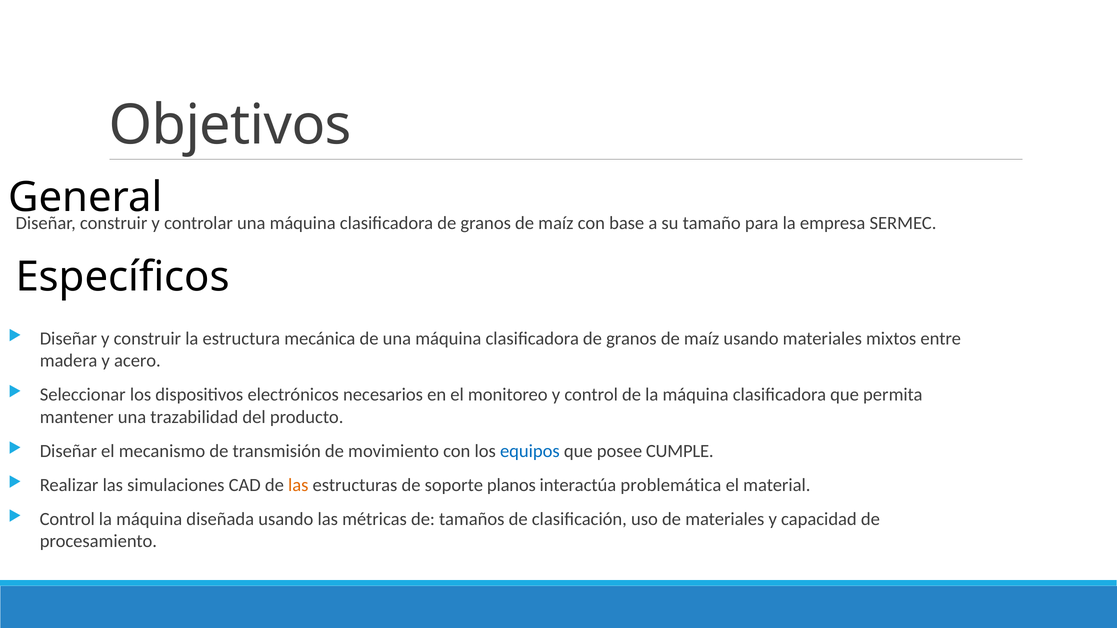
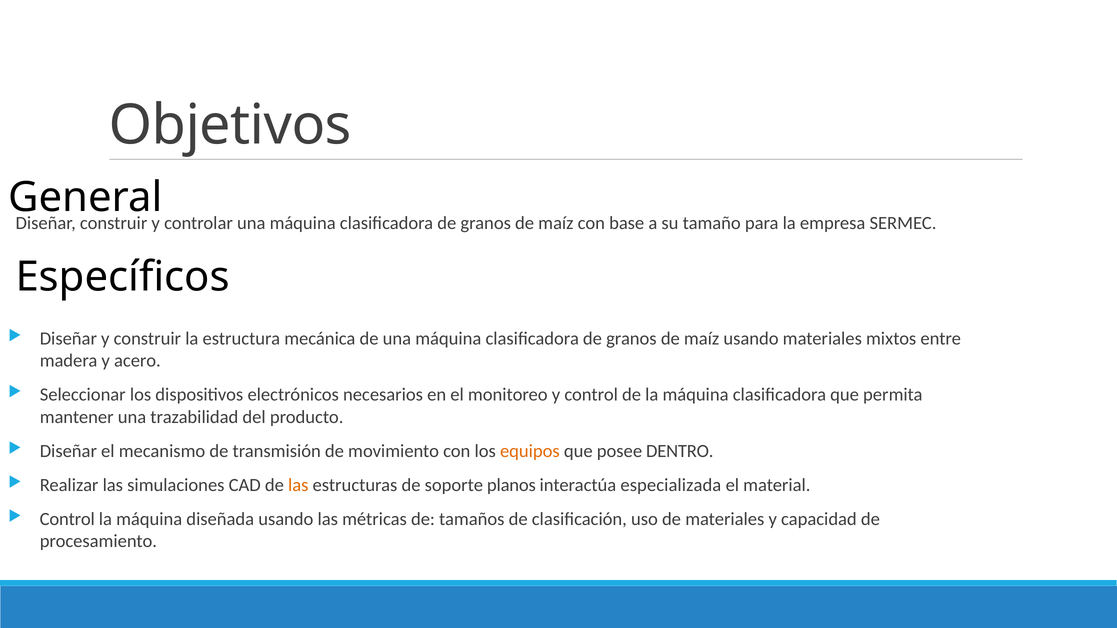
equipos colour: blue -> orange (530, 451)
CUMPLE: CUMPLE -> DENTRO (680, 451)
problemática: problemática -> especializada (671, 485)
